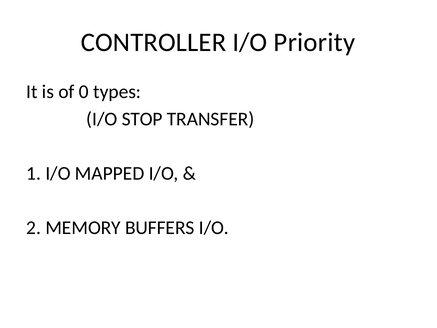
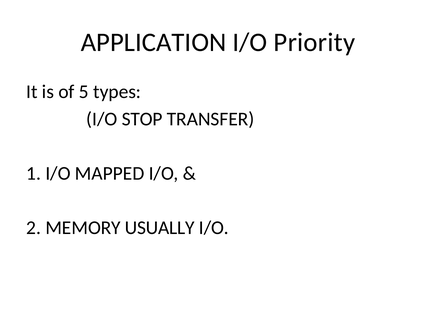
CONTROLLER: CONTROLLER -> APPLICATION (154, 42)
0: 0 -> 5 (84, 92)
BUFFERS: BUFFERS -> USUALLY (160, 228)
